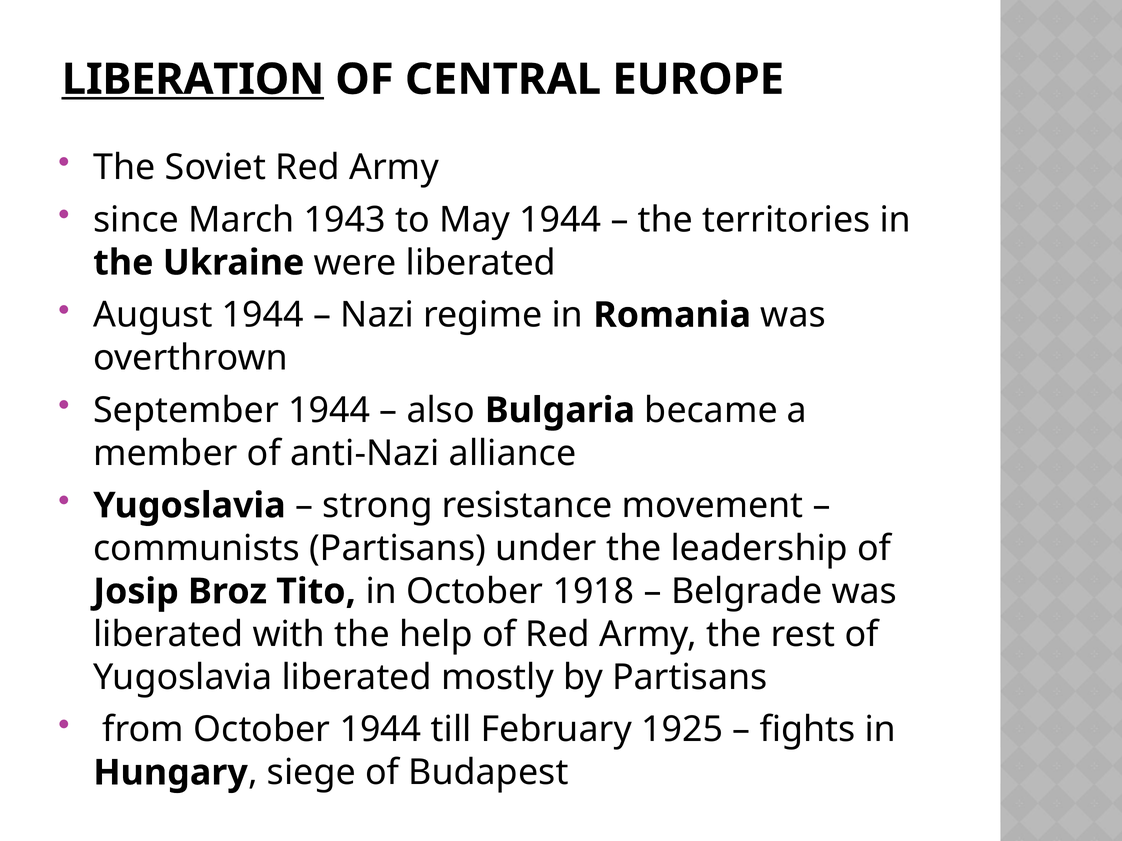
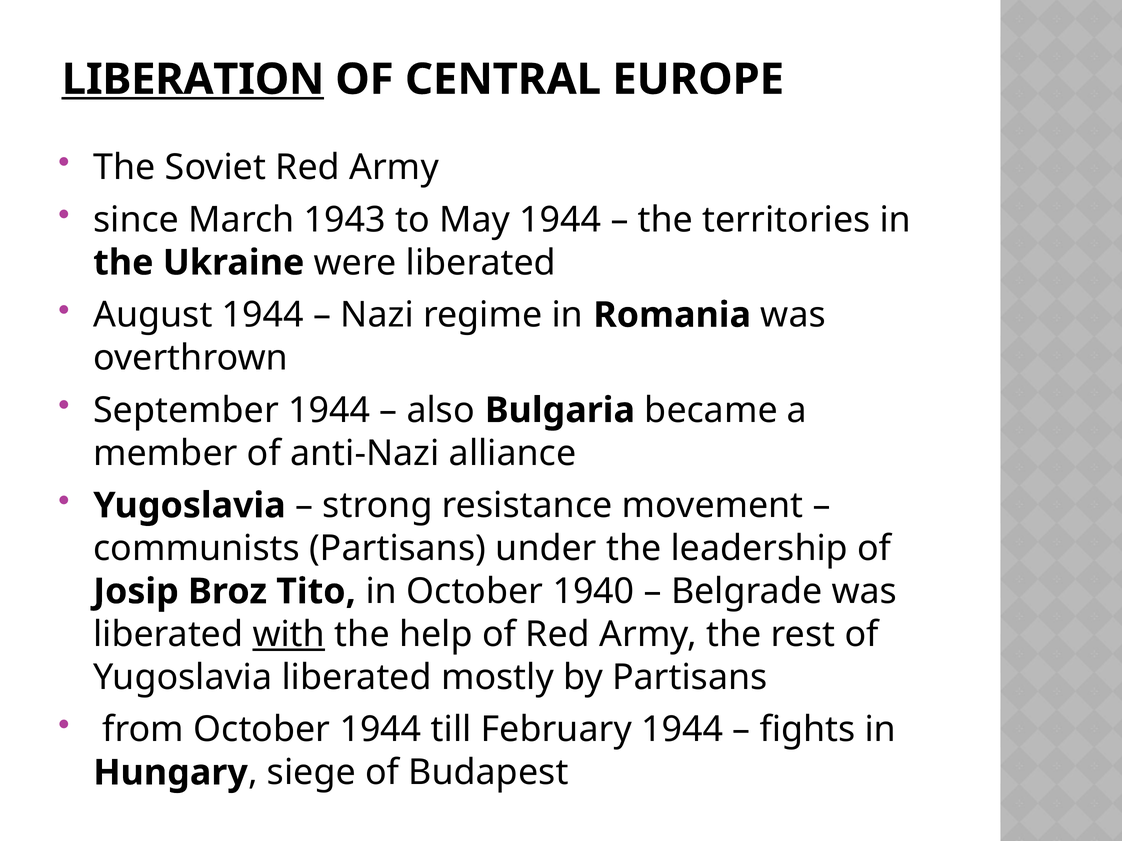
1918: 1918 -> 1940 (594, 592)
with underline: none -> present (289, 635)
February 1925: 1925 -> 1944 (682, 730)
